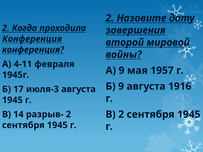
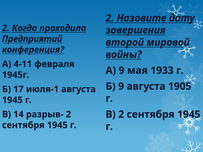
Конференция: Конференция -> Предприятий (32, 39)
1957: 1957 -> 1933 (162, 71)
1916: 1916 -> 1905 (180, 86)
июля-3: июля-3 -> июля-1 (42, 89)
